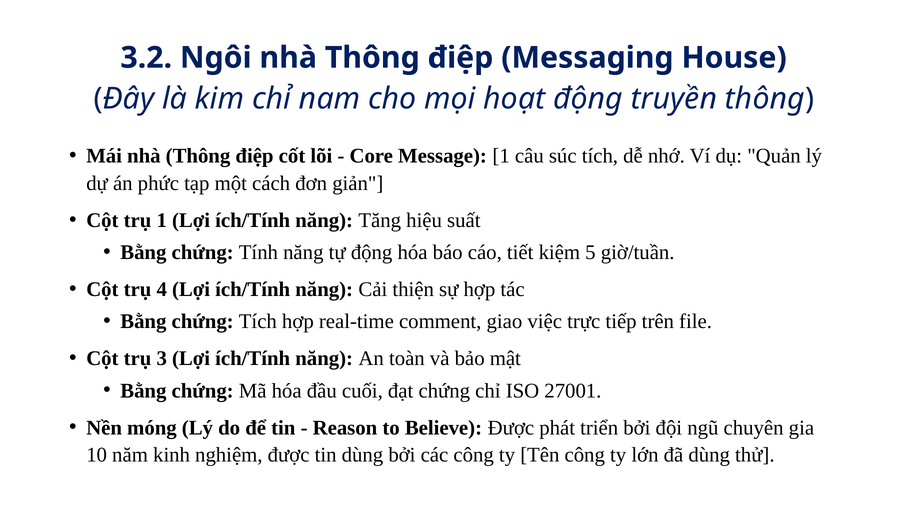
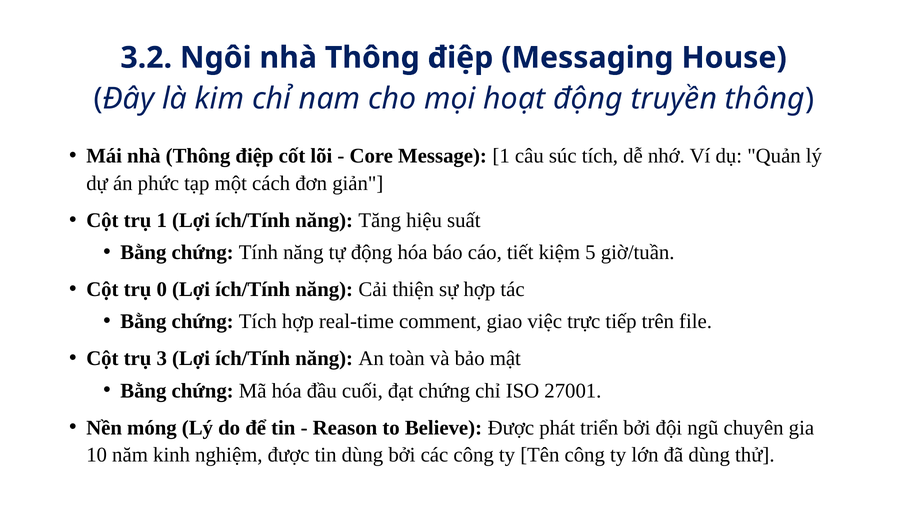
4: 4 -> 0 (162, 289)
